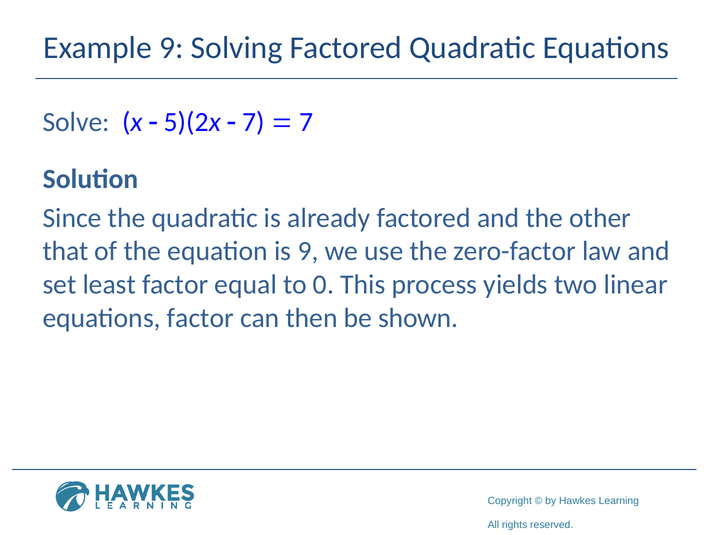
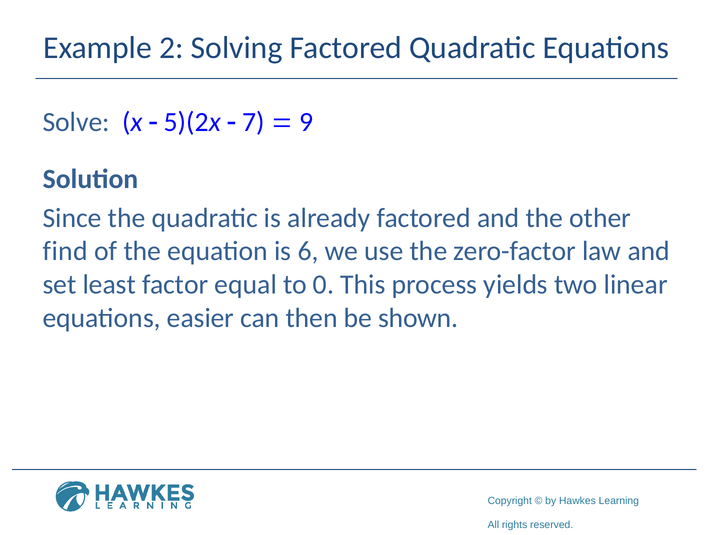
Example 9: 9 -> 2 (171, 48)
7: 7 -> 9 (306, 122)
that: that -> find (65, 251)
is 9: 9 -> 6 (308, 251)
equations factor: factor -> easier (201, 318)
